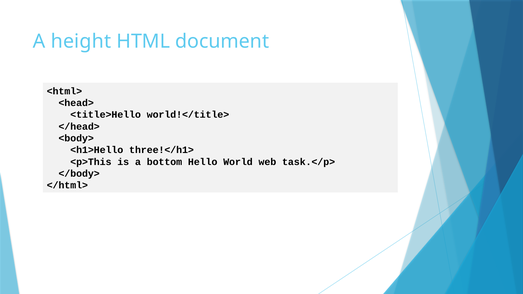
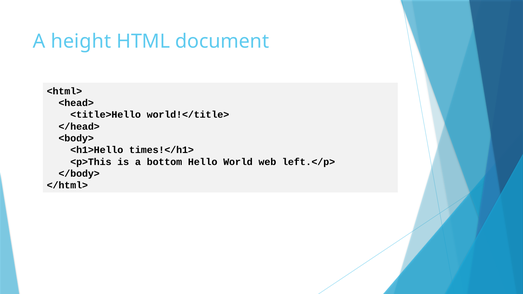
three!</h1>: three!</h1> -> times!</h1> (161, 150)
task.</p>: task.</p> -> left.</p> (309, 162)
